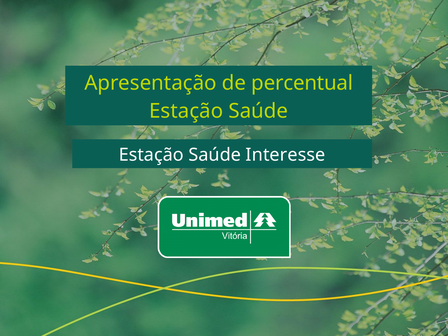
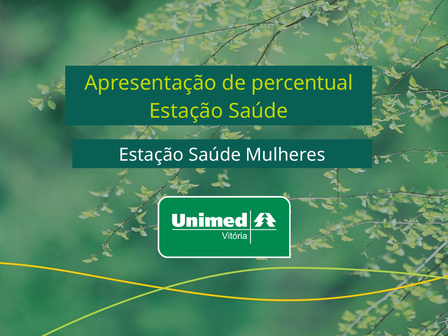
Interesse: Interesse -> Mulheres (286, 155)
